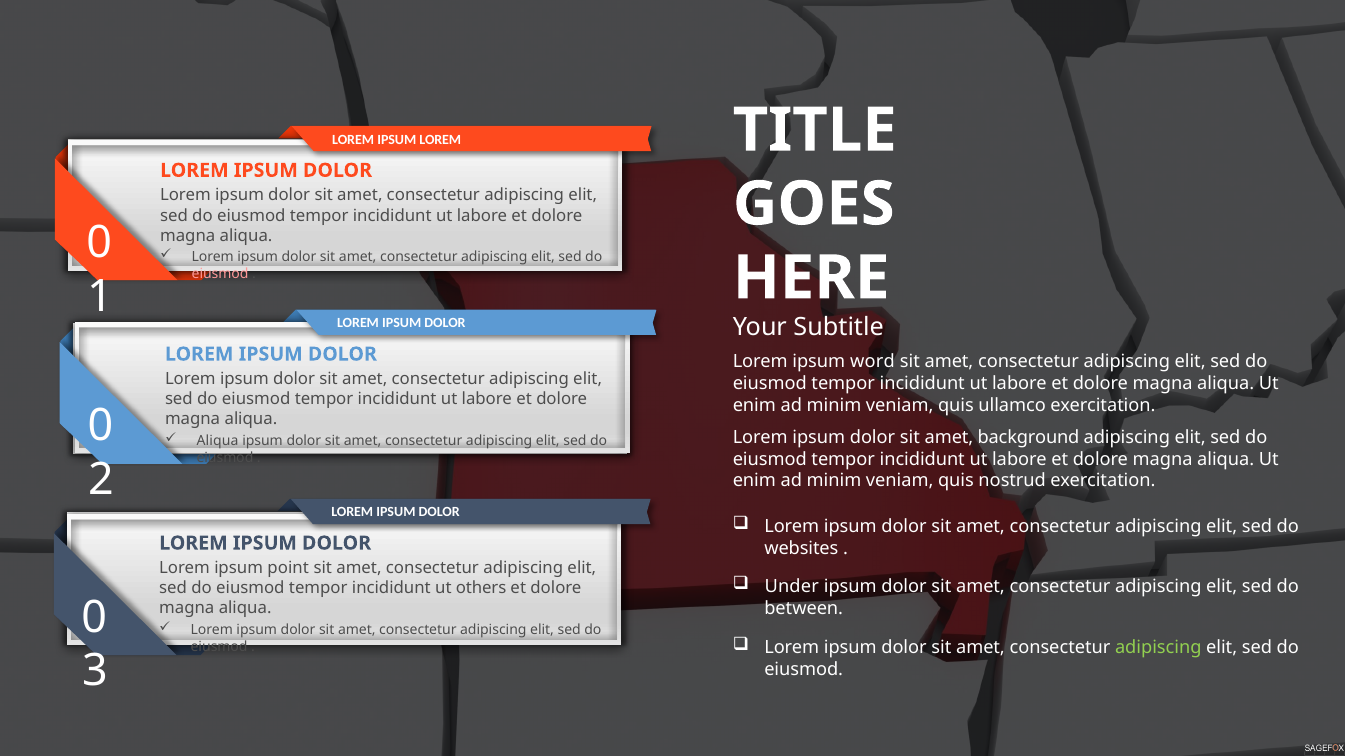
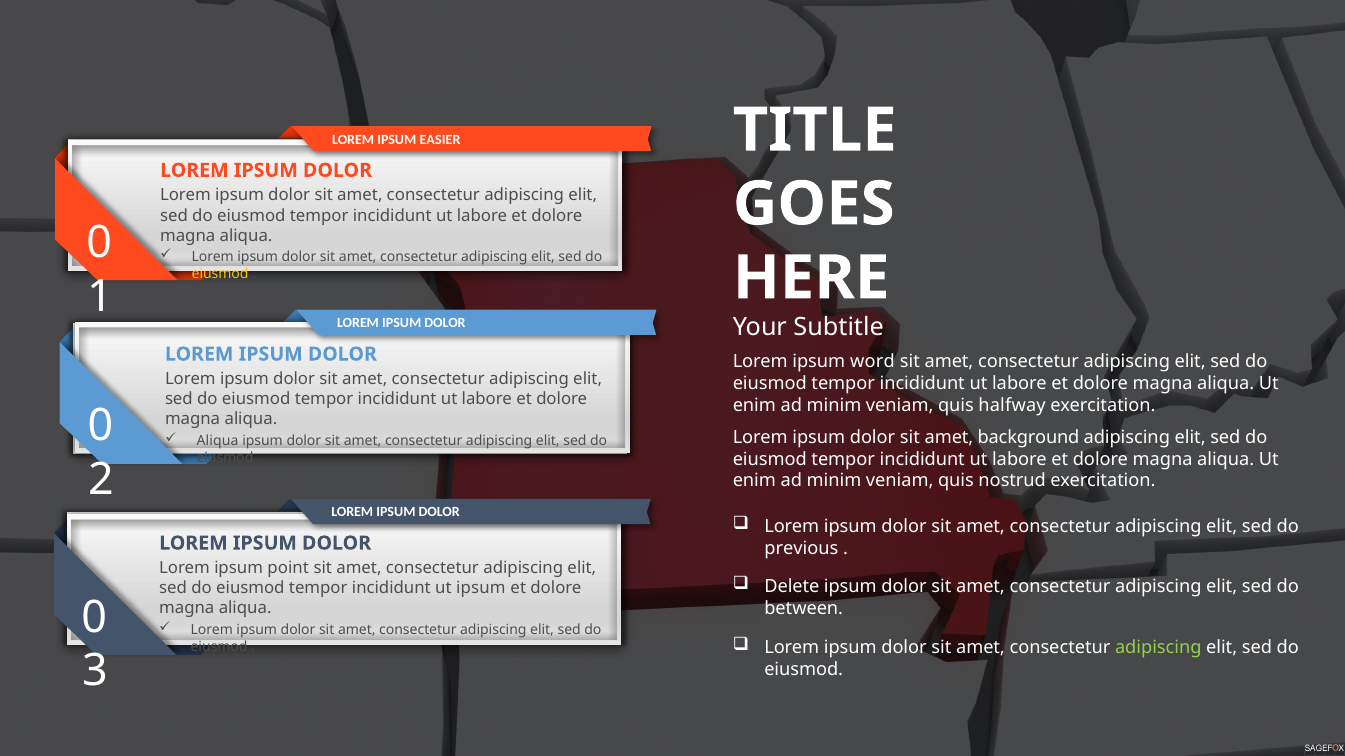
IPSUM LOREM: LOREM -> EASIER (440, 140)
eiusmod colour: pink -> yellow (220, 274)
ullamco: ullamco -> halfway (1012, 406)
websites: websites -> previous (801, 549)
Under: Under -> Delete (792, 587)
ut others: others -> ipsum (481, 589)
